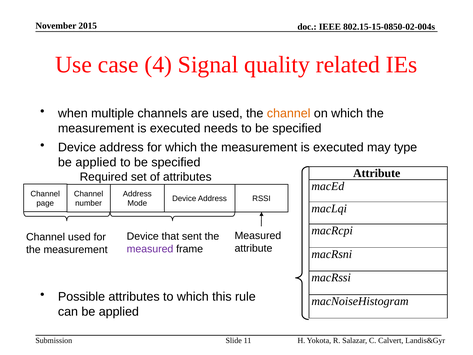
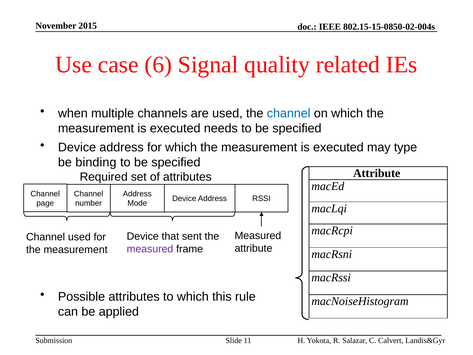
4: 4 -> 6 (158, 65)
channel colour: orange -> blue (289, 113)
applied: applied -> binding (96, 162)
